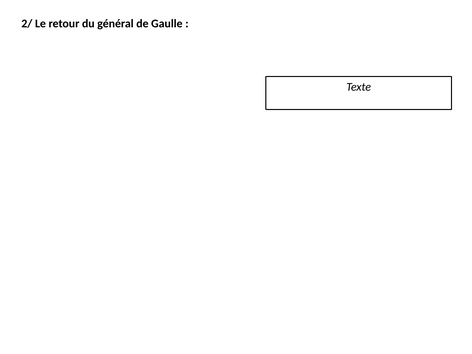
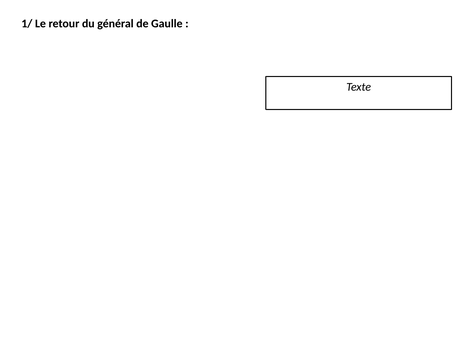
2/: 2/ -> 1/ (27, 24)
